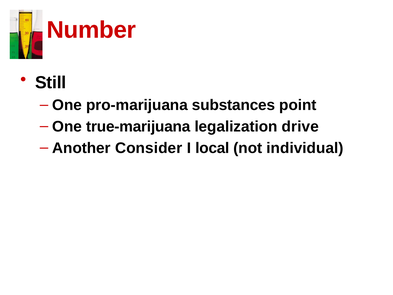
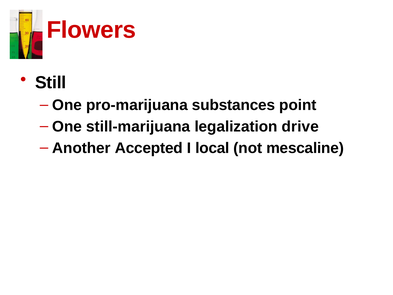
Number: Number -> Flowers (91, 30)
true-marijuana: true-marijuana -> still-marijuana (138, 126)
Consider: Consider -> Accepted (149, 148)
individual: individual -> mescaline (305, 148)
